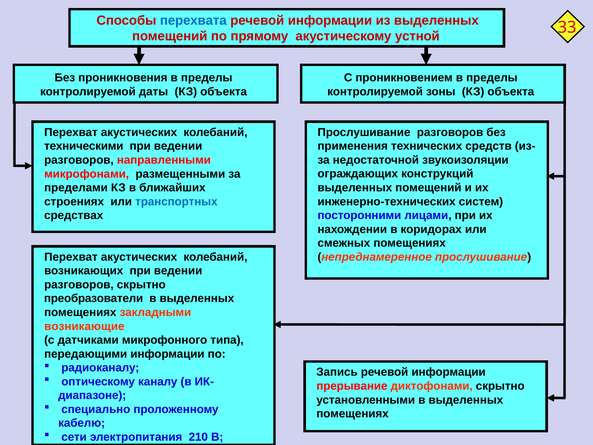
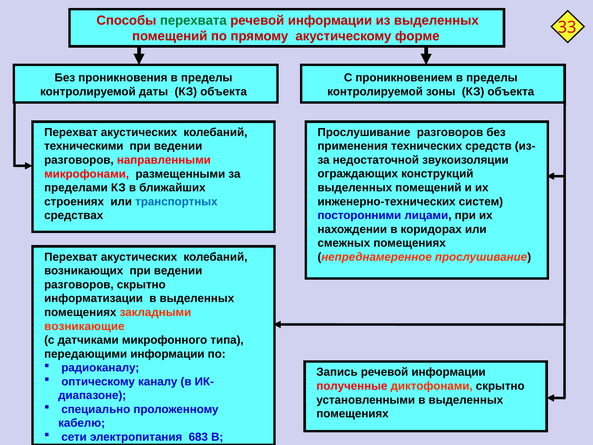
перехвата colour: blue -> green (193, 20)
устной: устной -> форме (417, 36)
преобразователи: преобразователи -> информатизации (94, 298)
прерывание: прерывание -> полученные (352, 386)
210: 210 -> 683 (198, 437)
